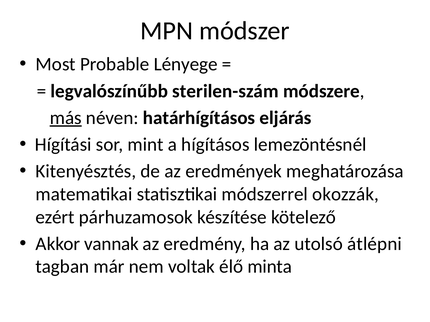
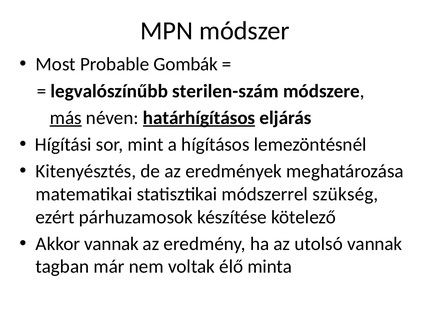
Lényege: Lényege -> Gombák (186, 64)
határhígításos underline: none -> present (199, 118)
okozzák: okozzák -> szükség (345, 194)
utolsó átlépni: átlépni -> vannak (375, 244)
